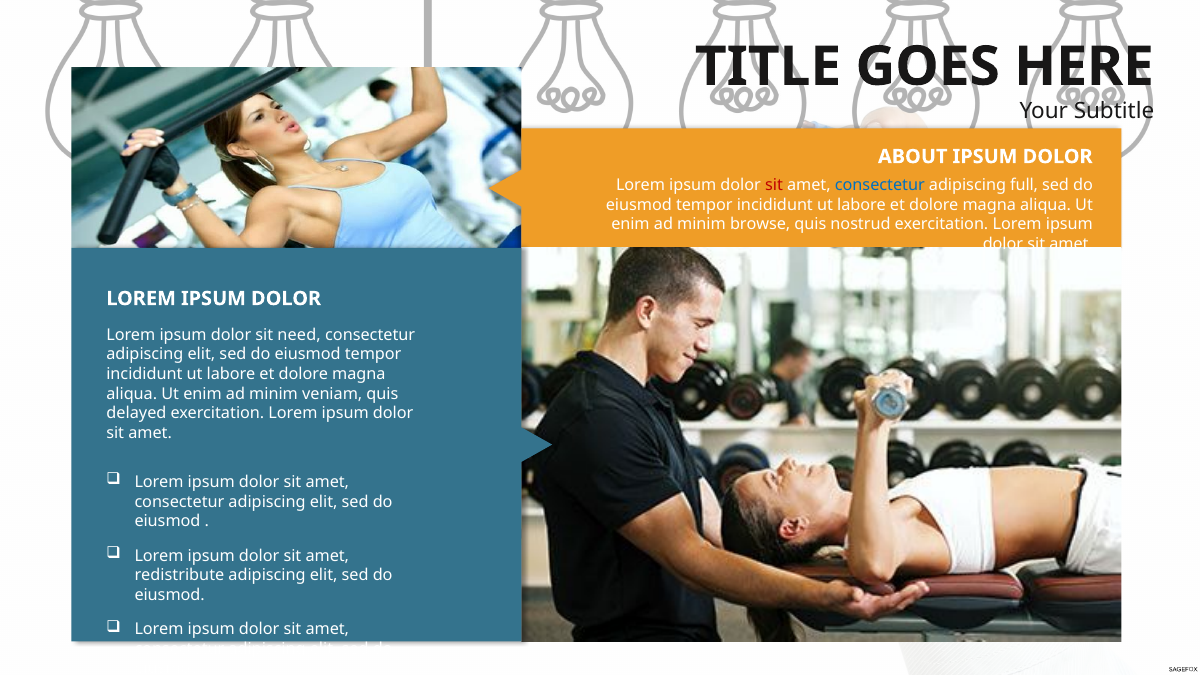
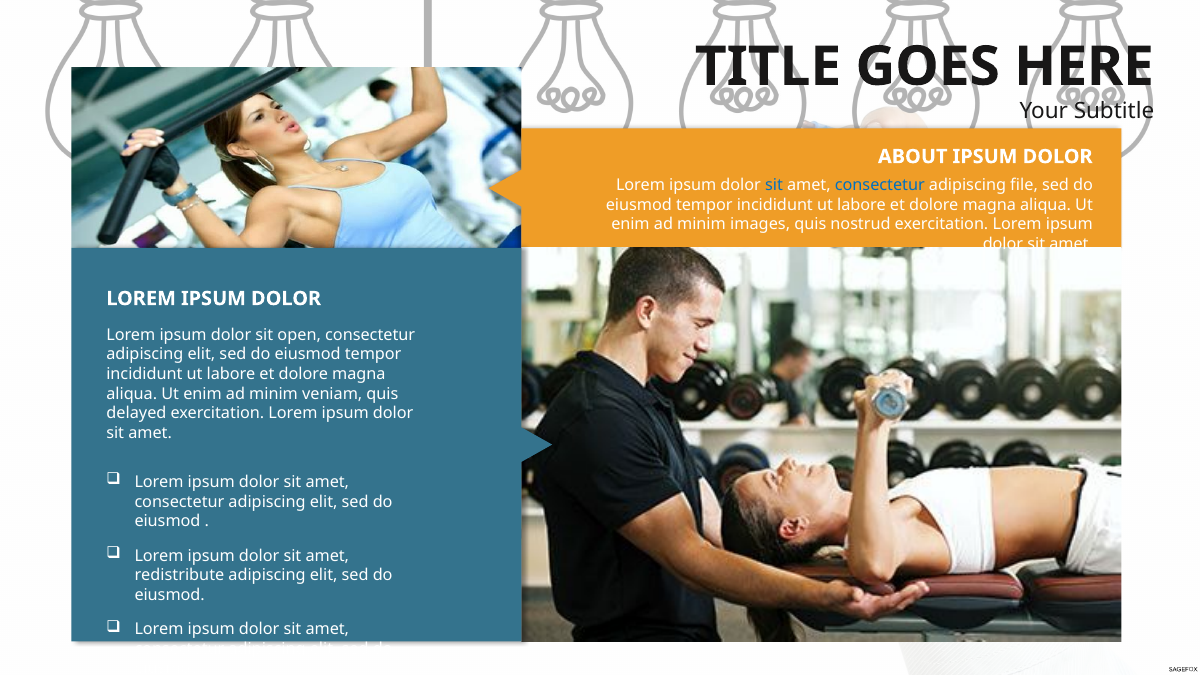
sit colour: red -> blue (774, 186)
full: full -> file (1024, 186)
browse: browse -> images (760, 225)
need: need -> open (299, 335)
